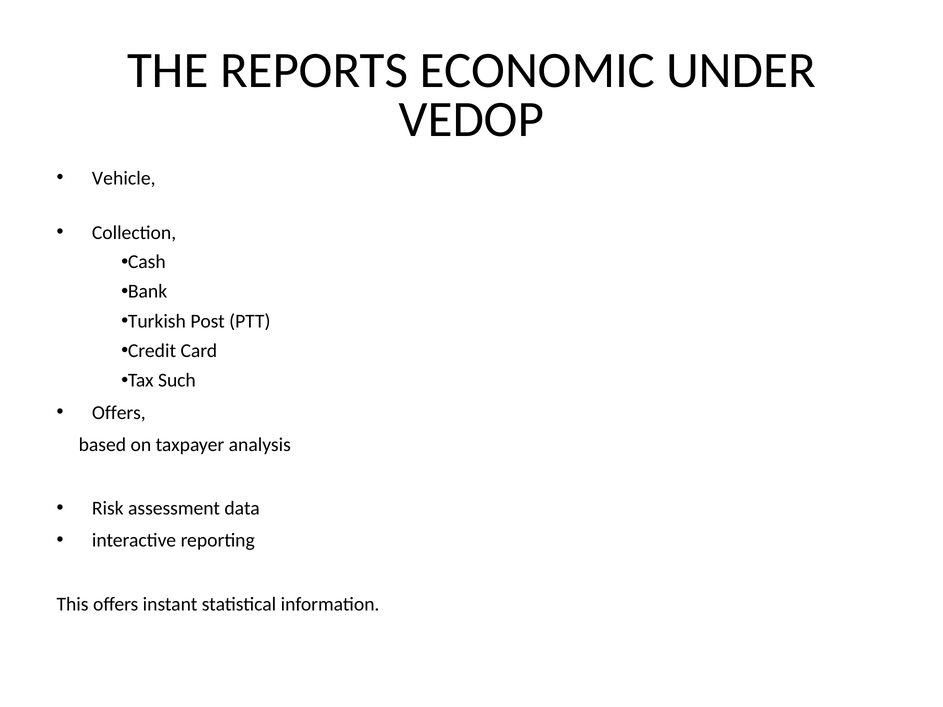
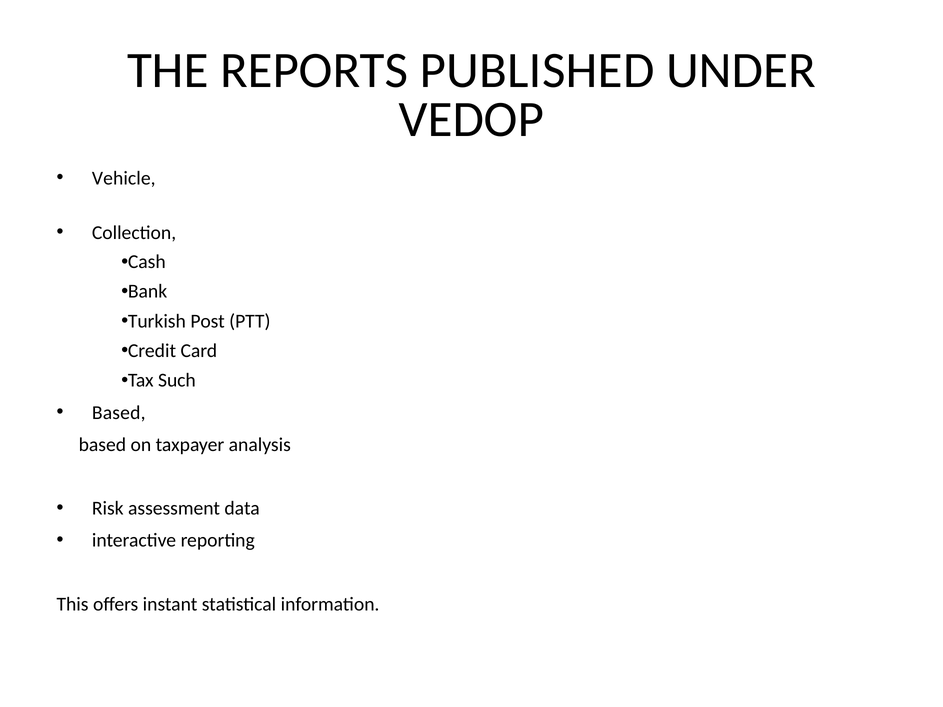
ECONOMIC: ECONOMIC -> PUBLISHED (537, 70)
Offers: Offers -> Based (119, 413)
